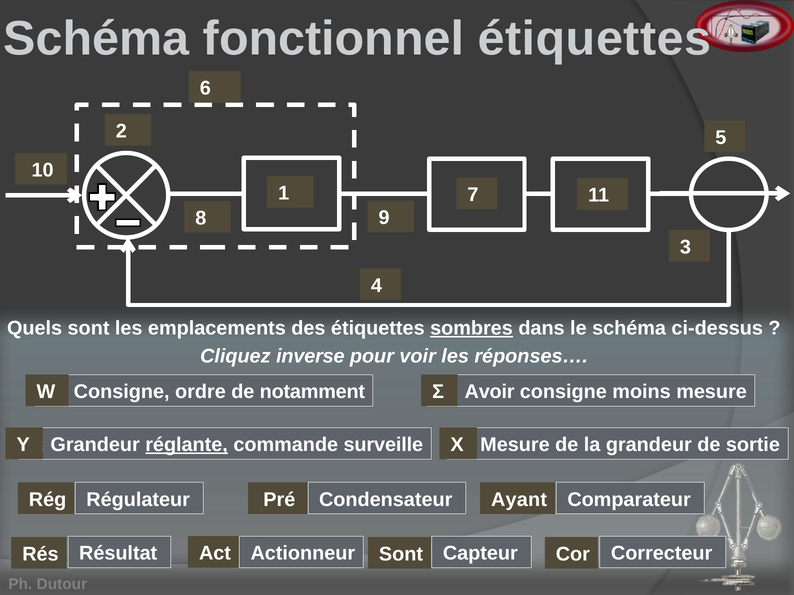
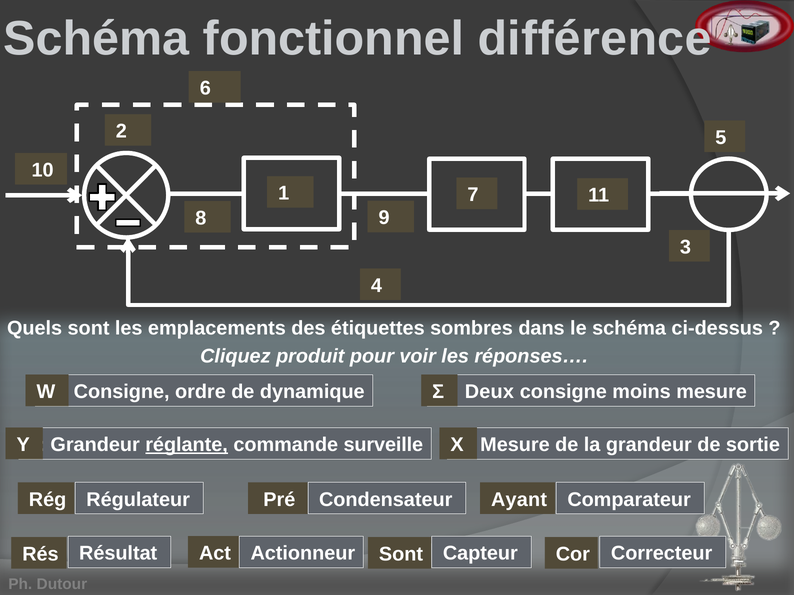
fonctionnel étiquettes: étiquettes -> différence (595, 39)
sombres underline: present -> none (471, 328)
inverse: inverse -> produit (310, 356)
notamment: notamment -> dynamique (312, 392)
Avoir: Avoir -> Deux (489, 392)
